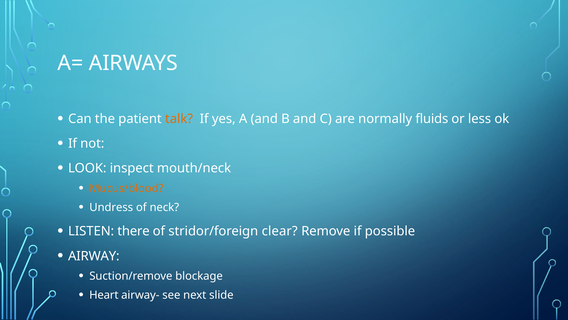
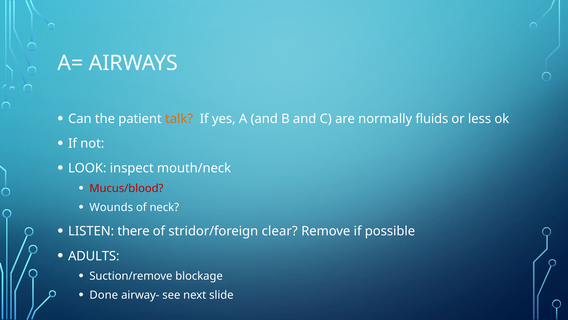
Mucus/blood colour: orange -> red (126, 188)
Undress: Undress -> Wounds (111, 207)
AIRWAY: AIRWAY -> ADULTS (94, 256)
Heart: Heart -> Done (104, 295)
